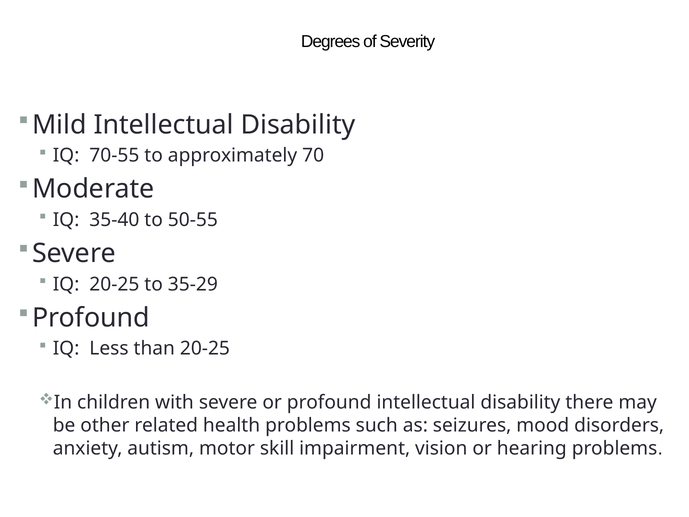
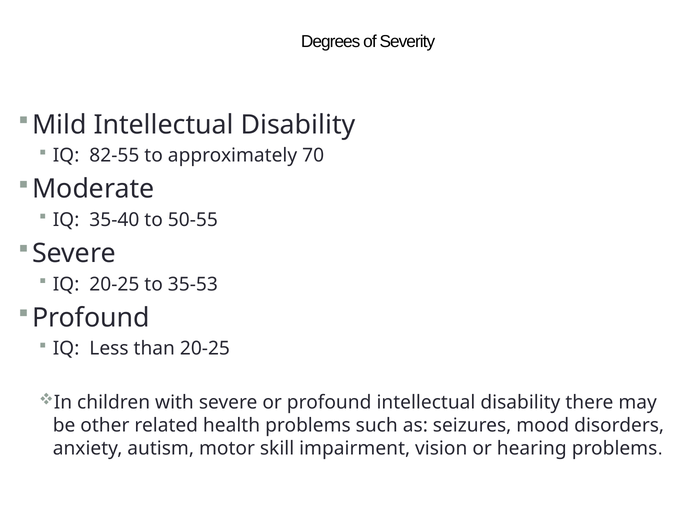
70-55: 70-55 -> 82-55 (114, 156)
35-29: 35-29 -> 35-53 (193, 284)
